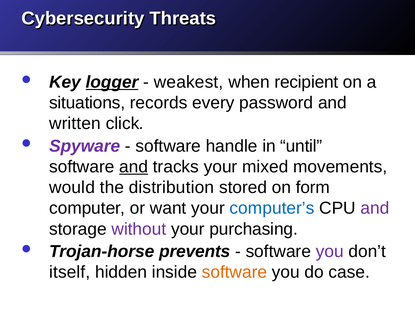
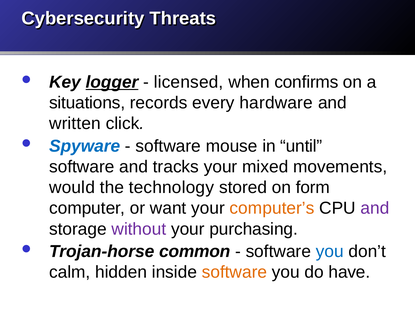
weakest: weakest -> licensed (189, 82)
recipient: recipient -> confirms (306, 82)
password: password -> hardware (276, 103)
Spyware colour: purple -> blue (85, 146)
handle: handle -> mouse (232, 146)
and underline: present -> none (134, 167)
distribution: distribution -> technology (171, 188)
computer’s colour: blue -> orange (272, 208)
prevents: prevents -> common (195, 252)
you colour: purple -> blue (330, 252)
itself: itself -> calm (70, 272)
case: case -> have (349, 272)
